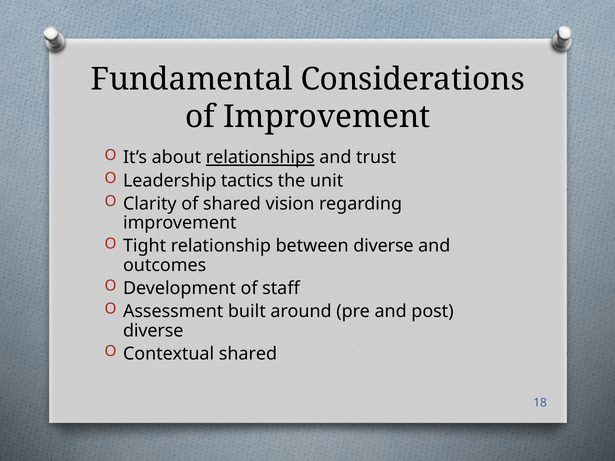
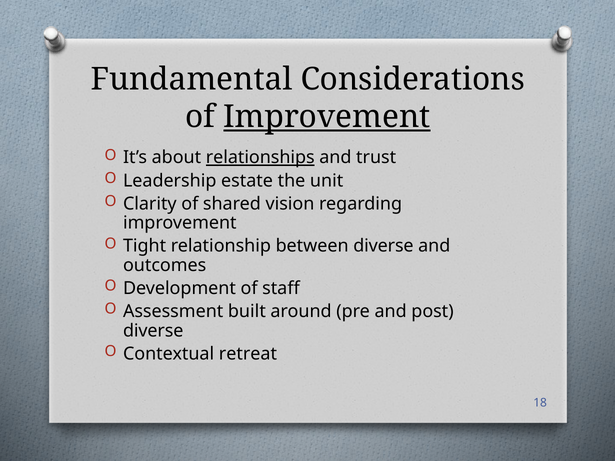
Improvement underline: none -> present (327, 117)
tactics: tactics -> estate (247, 181)
Contextual shared: shared -> retreat (248, 354)
